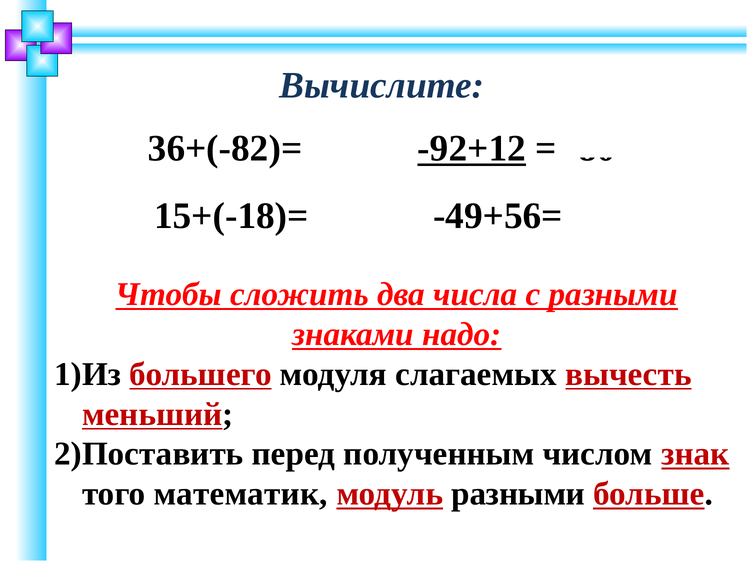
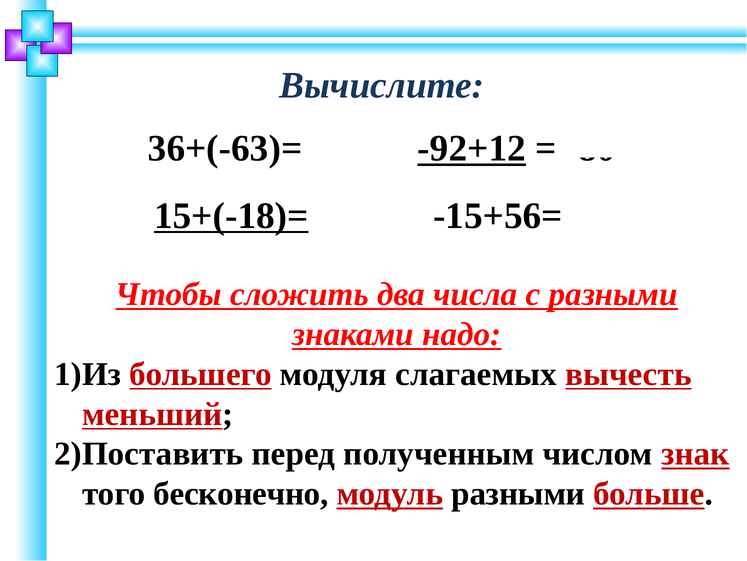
36+(-82)=: 36+(-82)= -> 36+(-63)= (225, 148)
15+(-18)= underline: none -> present (231, 216)
-49+56=: -49+56= -> -15+56= (498, 216)
математик: математик -> бесконечно (241, 493)
